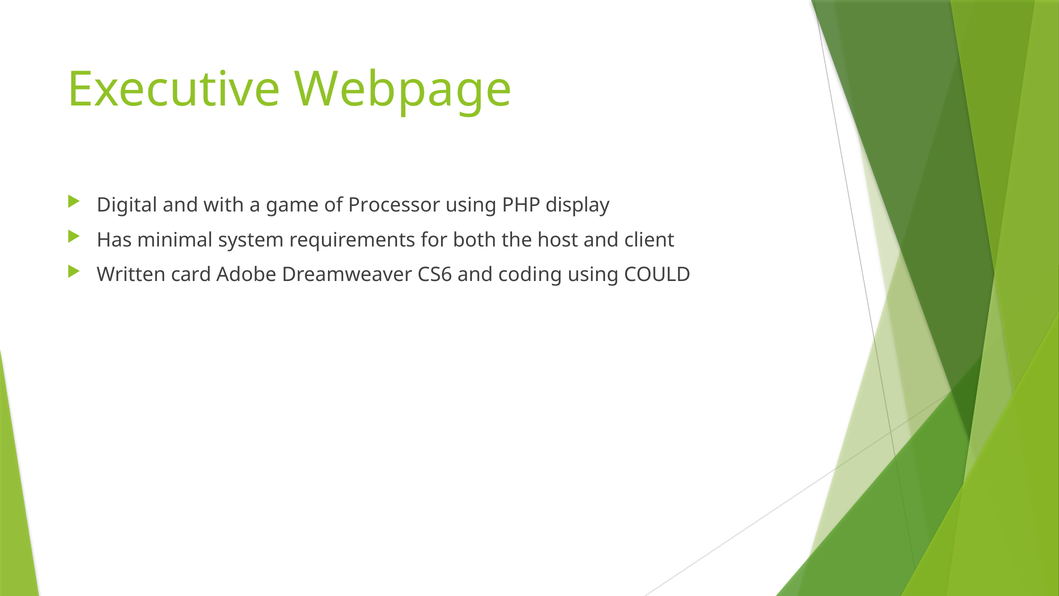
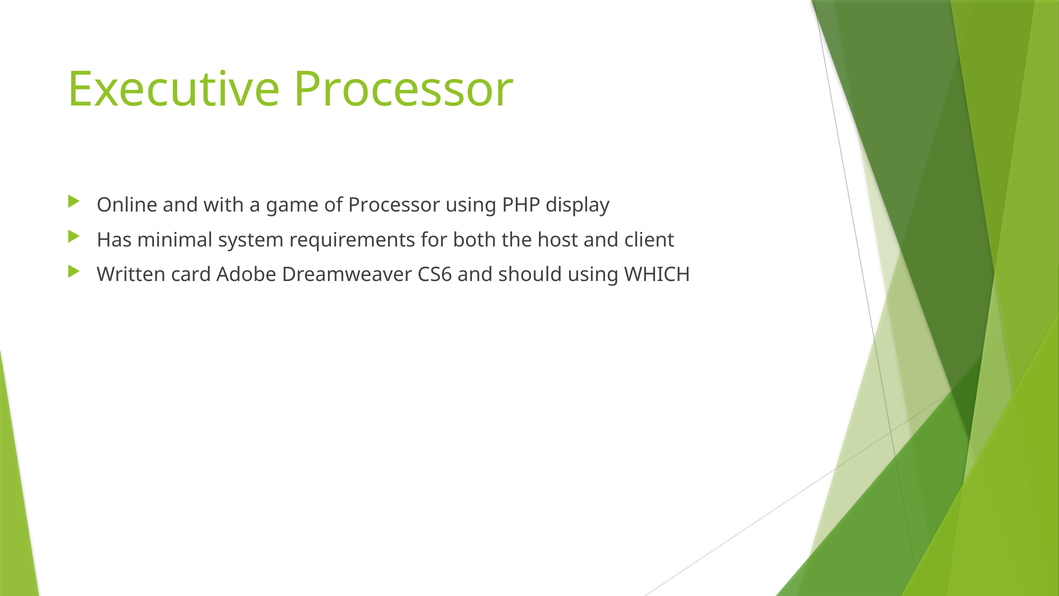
Executive Webpage: Webpage -> Processor (404, 89)
Digital: Digital -> Online (127, 205)
coding: coding -> should (530, 275)
COULD: COULD -> WHICH (657, 275)
